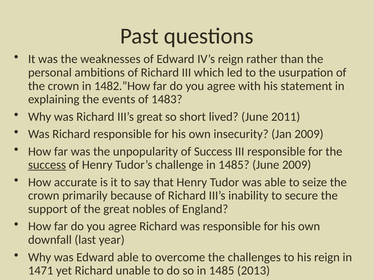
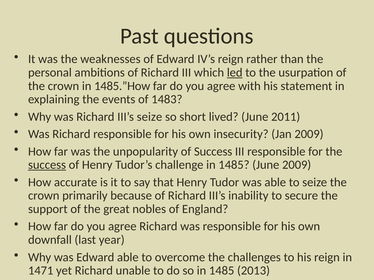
led underline: none -> present (235, 73)
1482.”How: 1482.”How -> 1485.”How (122, 86)
III’s great: great -> seize (149, 117)
